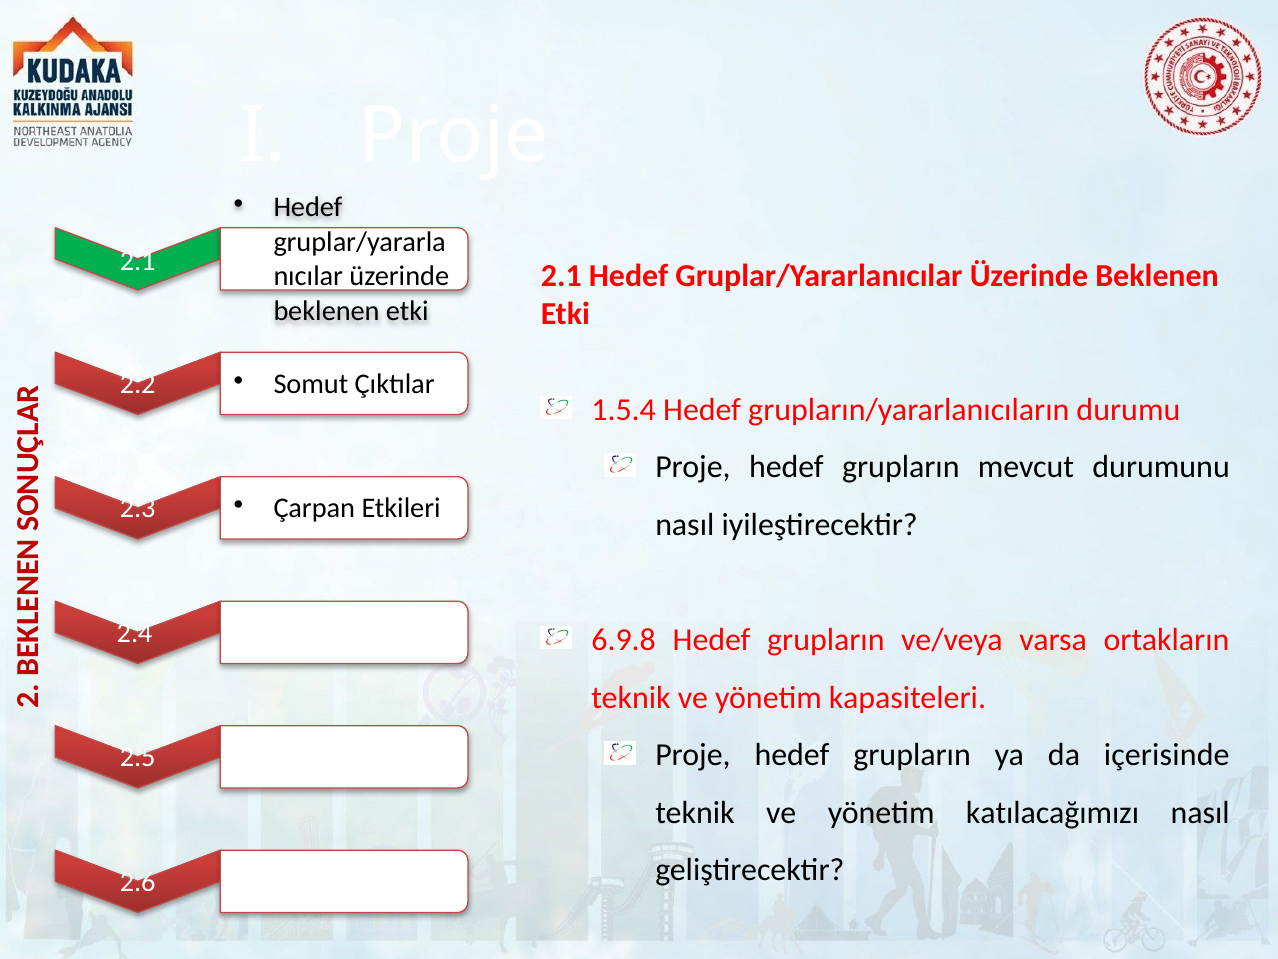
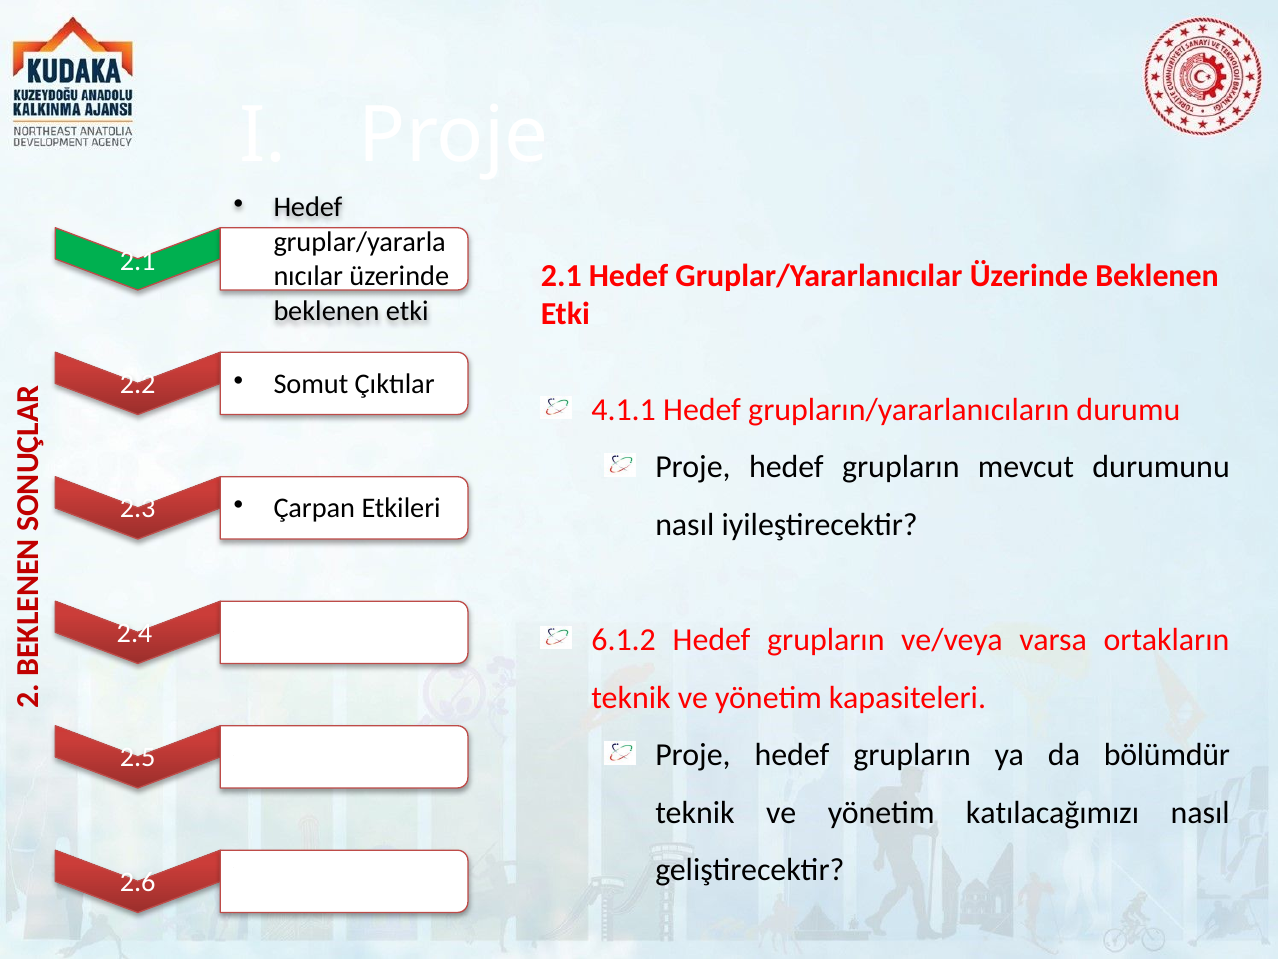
1.5.4: 1.5.4 -> 4.1.1 (624, 410)
6.9.8: 6.9.8 -> 6.1.2 (624, 640)
içerisinde: içerisinde -> bölümdür (1167, 755)
